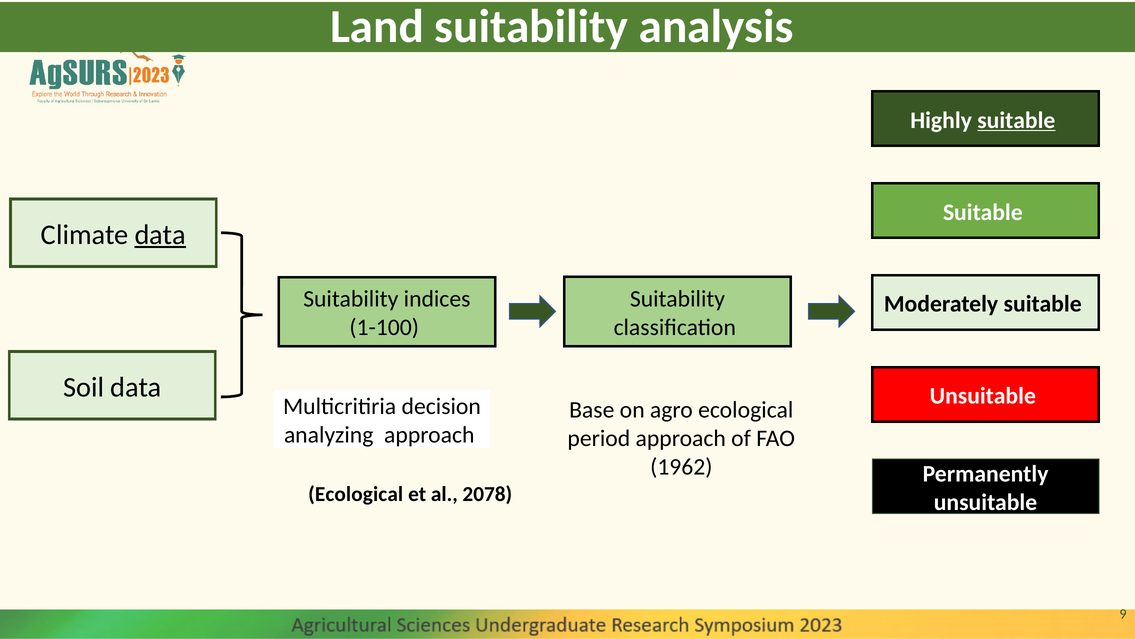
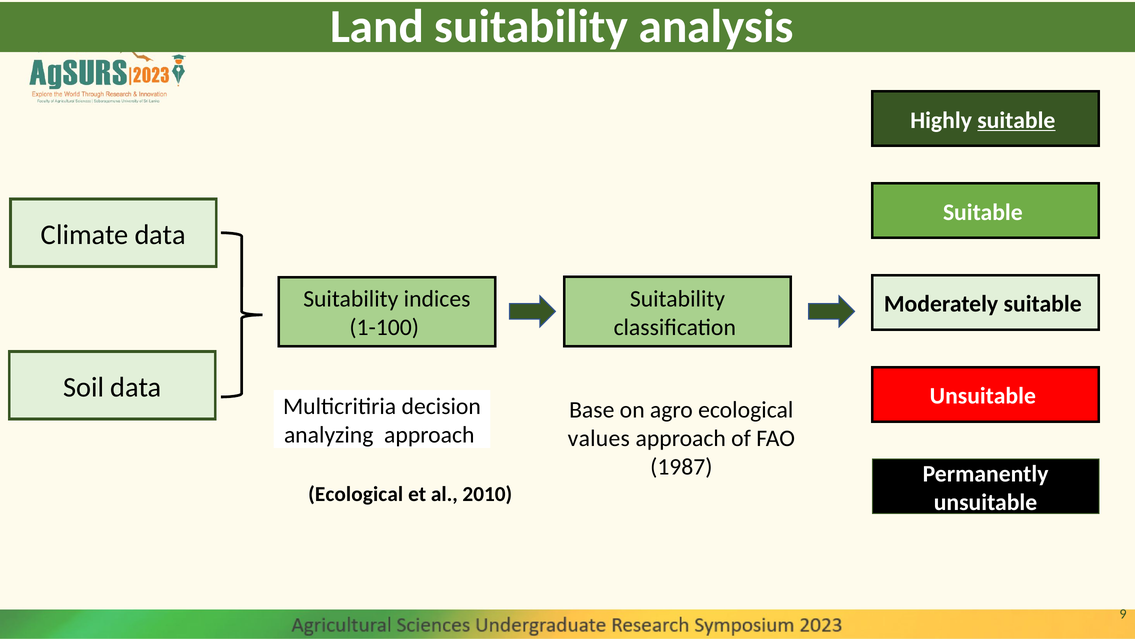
data underline: present -> none (160, 235)
period: period -> values (599, 438)
1962: 1962 -> 1987 (681, 466)
2078: 2078 -> 2010 (487, 494)
